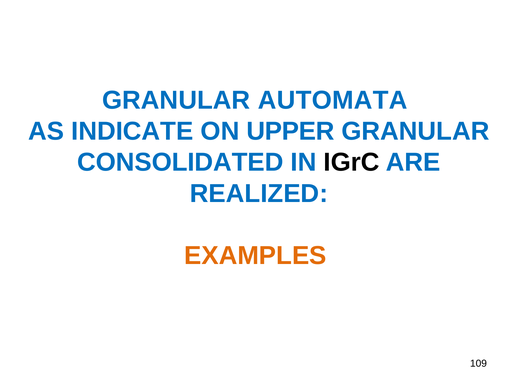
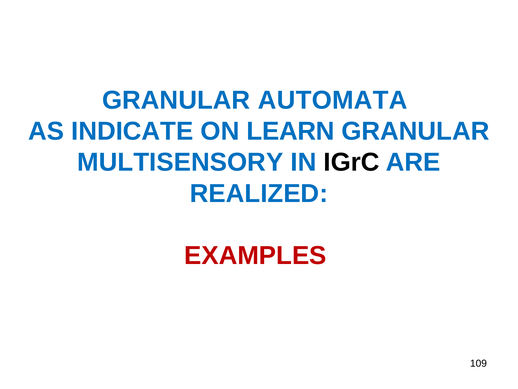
UPPER: UPPER -> LEARN (291, 131)
CONSOLIDATED: CONSOLIDATED -> MULTISENSORY (180, 162)
EXAMPLES colour: orange -> red (255, 255)
